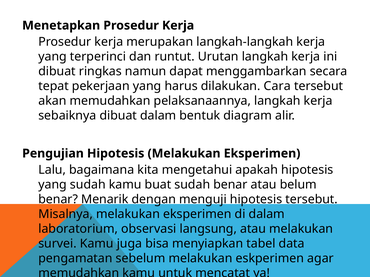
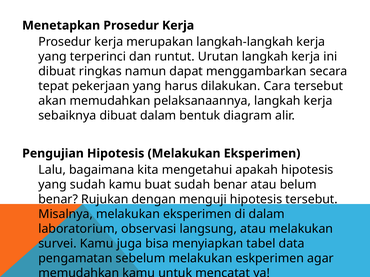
benar Menarik: Menarik -> Rujukan (105, 200)
